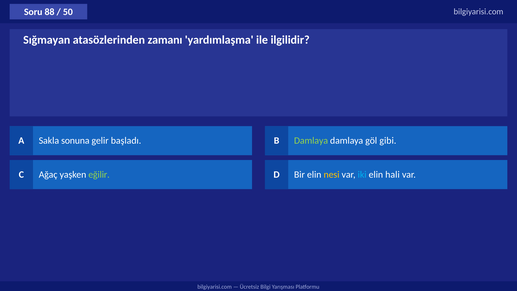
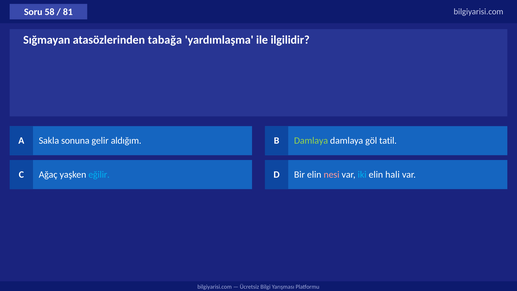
88: 88 -> 58 (50, 12)
50: 50 -> 81 (68, 12)
zamanı: zamanı -> tabağa (165, 40)
başladı: başladı -> aldığım (126, 141)
gibi: gibi -> tatil (388, 141)
eğilir colour: light green -> light blue (99, 175)
nesi colour: yellow -> pink (332, 175)
